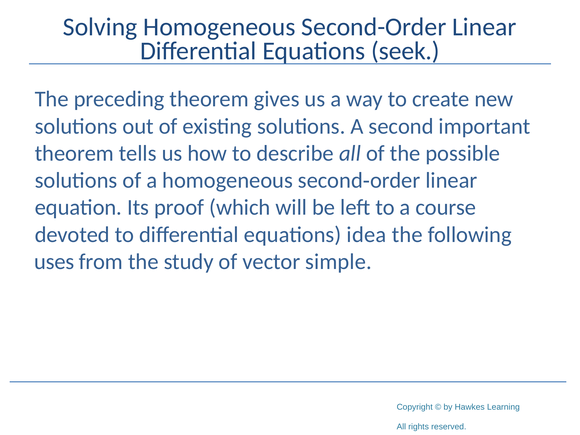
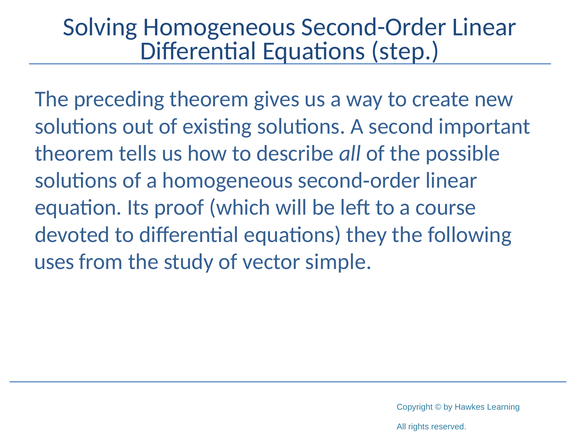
seek: seek -> step (405, 51)
idea: idea -> they (367, 235)
